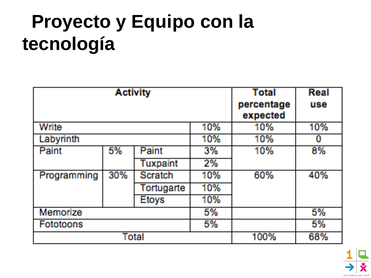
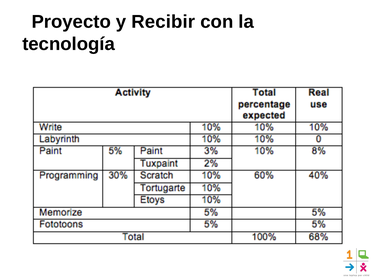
Equipo: Equipo -> Recibir (163, 22)
